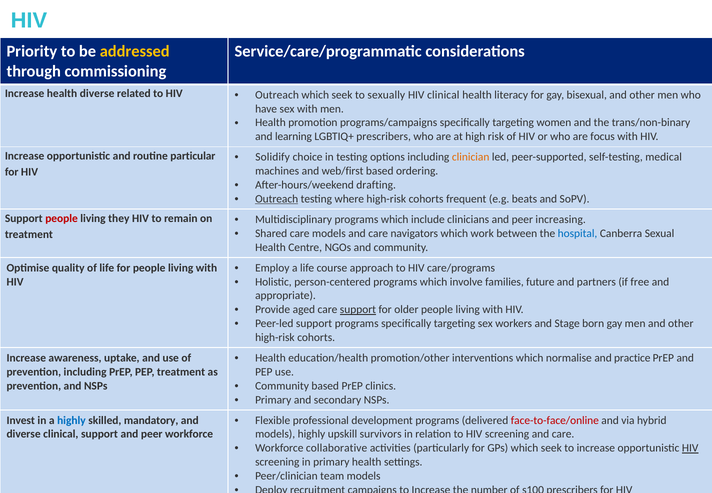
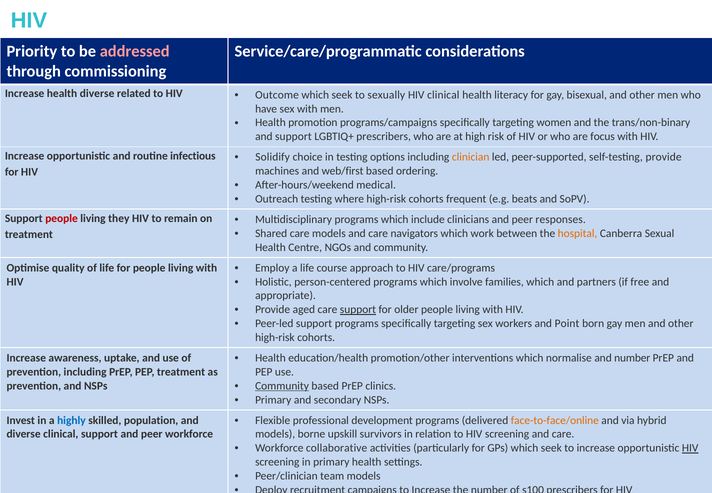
addressed colour: yellow -> pink (135, 51)
Outreach: Outreach -> Outcome (277, 95)
and learning: learning -> support (293, 137)
particular: particular -> infectious (193, 156)
self-testing medical: medical -> provide (664, 157)
drafting: drafting -> medical (376, 185)
Outreach underline: present -> none (277, 199)
increasing: increasing -> responses (561, 219)
hospital colour: blue -> orange (578, 233)
families future: future -> which (540, 282)
Stage: Stage -> Point (567, 323)
and practice: practice -> number (632, 358)
Community underline: none -> present (282, 386)
face-to-face/online colour: red -> orange (555, 420)
mandatory: mandatory -> population (151, 420)
models highly: highly -> borne (311, 434)
